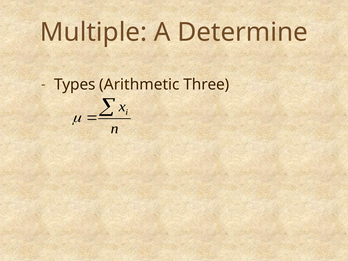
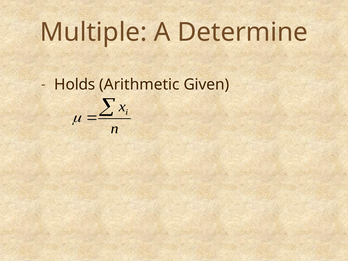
Types: Types -> Holds (75, 85)
Three: Three -> Given (206, 85)
